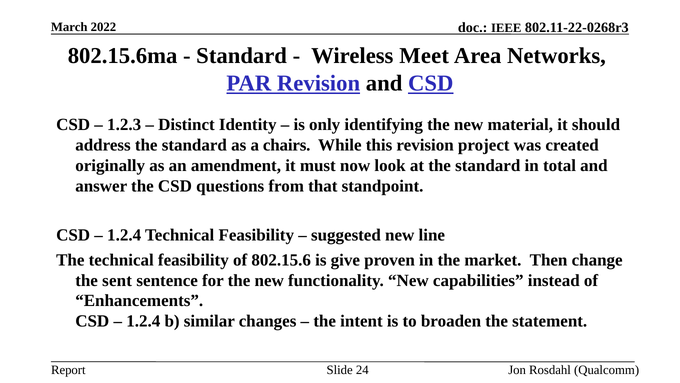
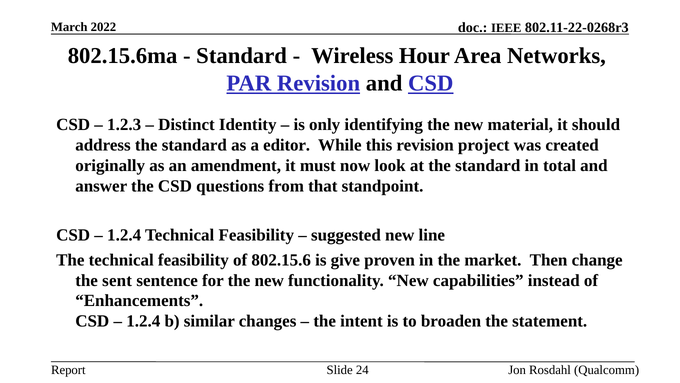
Meet: Meet -> Hour (424, 56)
chairs: chairs -> editor (287, 145)
